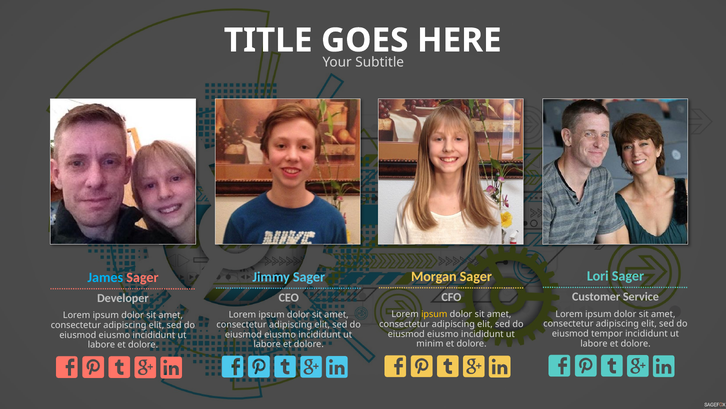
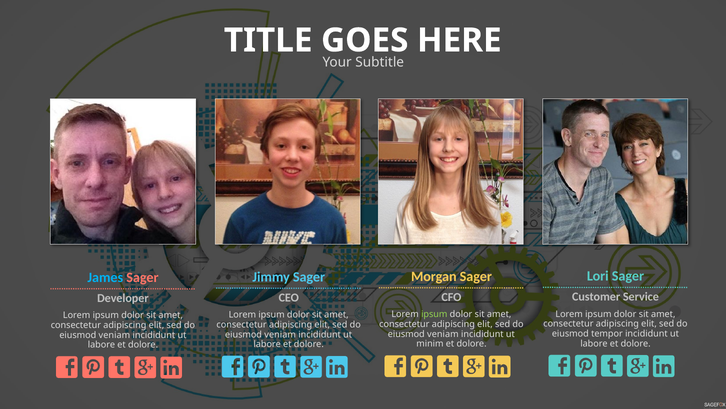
ipsum colour: yellow -> light green (434, 314)
eiusmo: eiusmo -> veniam (443, 334)
eiusmo: eiusmo -> veniam (280, 334)
eiusmo: eiusmo -> veniam (114, 335)
